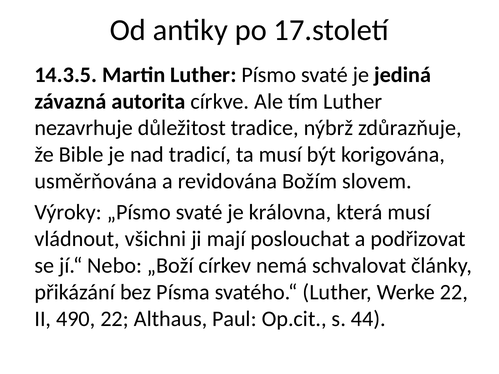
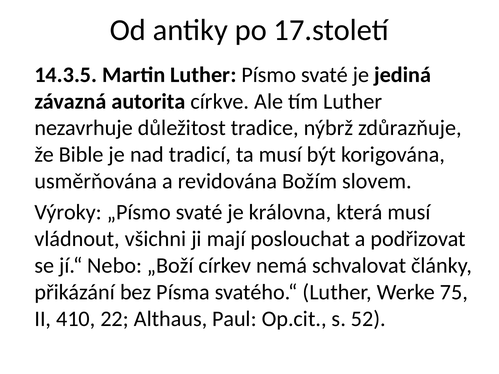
Werke 22: 22 -> 75 (454, 292)
490: 490 -> 410 (76, 319)
44: 44 -> 52 (368, 319)
